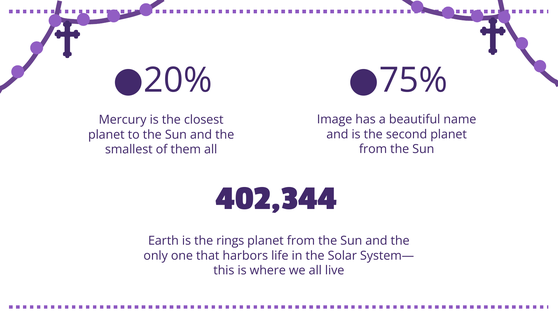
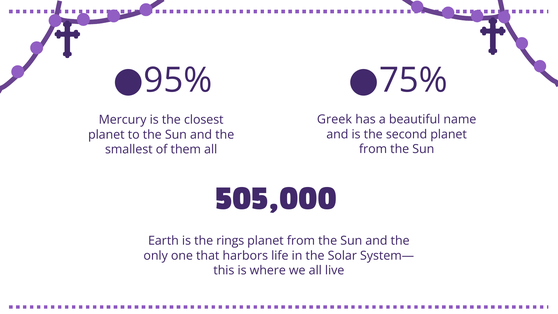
20%: 20% -> 95% (178, 80)
Image: Image -> Greek (334, 119)
402,344: 402,344 -> 505,000 (276, 198)
